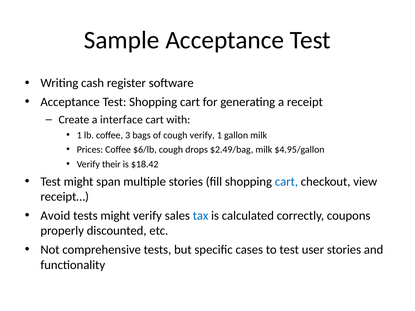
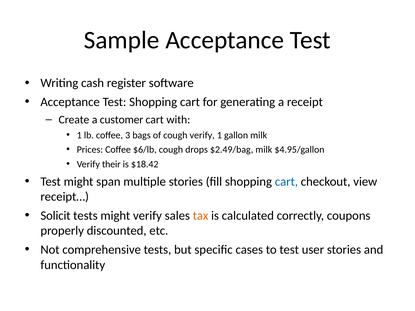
interface: interface -> customer (122, 120)
Avoid: Avoid -> Solicit (55, 216)
tax colour: blue -> orange (201, 216)
